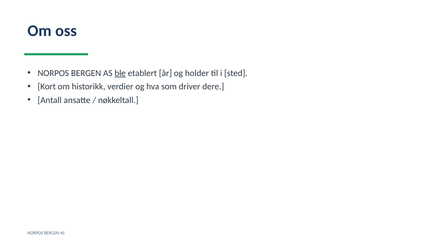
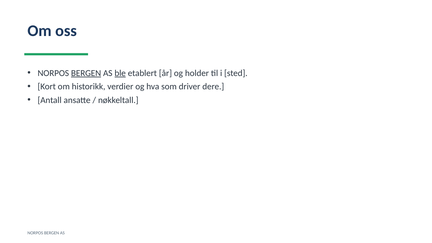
BERGEN underline: none -> present (86, 73)
